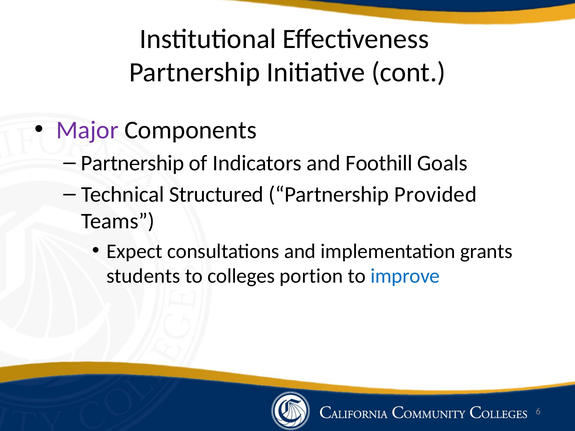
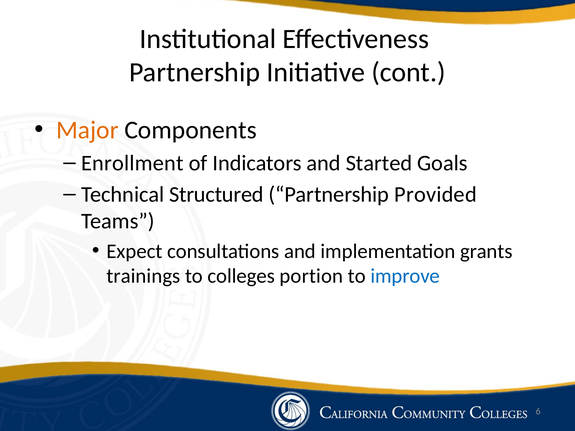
Major colour: purple -> orange (87, 130)
Partnership: Partnership -> Enrollment (132, 163)
Foothill: Foothill -> Started (379, 163)
students: students -> trainings (143, 276)
